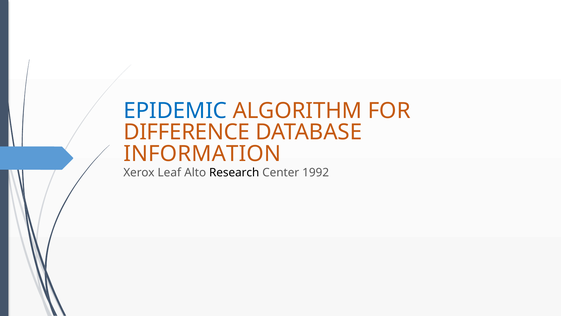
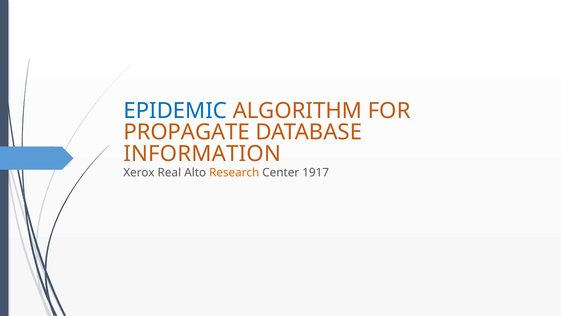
DIFFERENCE: DIFFERENCE -> PROPAGATE (187, 132)
Leaf: Leaf -> Real (169, 172)
Research colour: black -> orange (234, 172)
1992: 1992 -> 1917 (316, 172)
